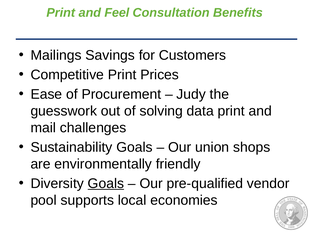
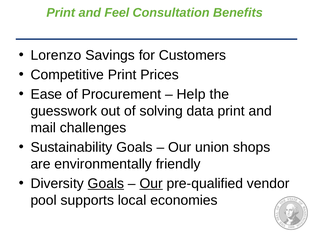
Mailings: Mailings -> Lorenzo (56, 55)
Judy: Judy -> Help (191, 94)
Our underline: none -> present (151, 183)
